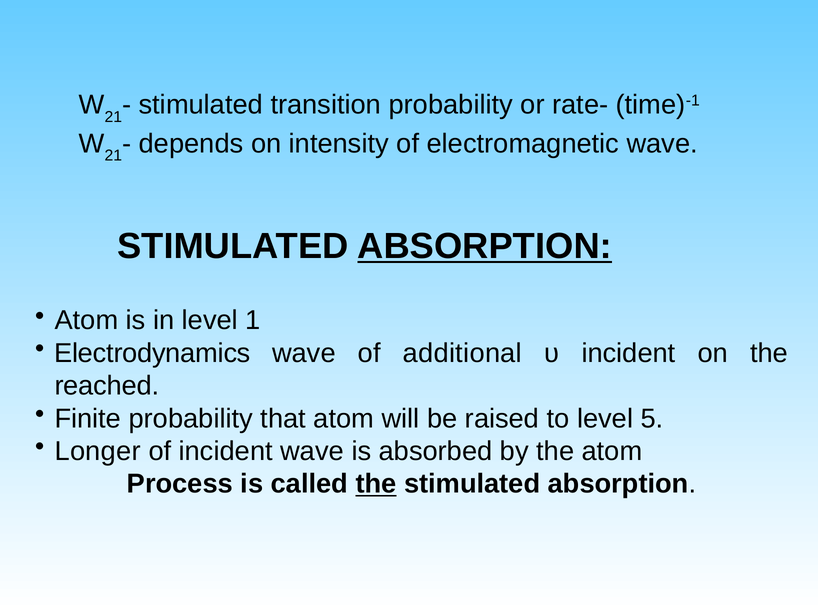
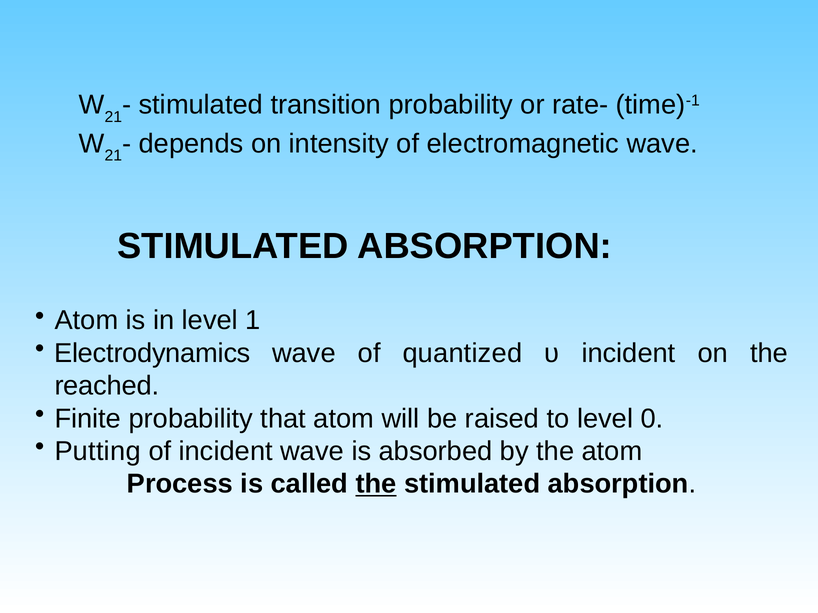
ABSORPTION underline: present -> none (485, 247)
additional: additional -> quantized (462, 353)
5: 5 -> 0 (652, 419)
Longer: Longer -> Putting (98, 452)
